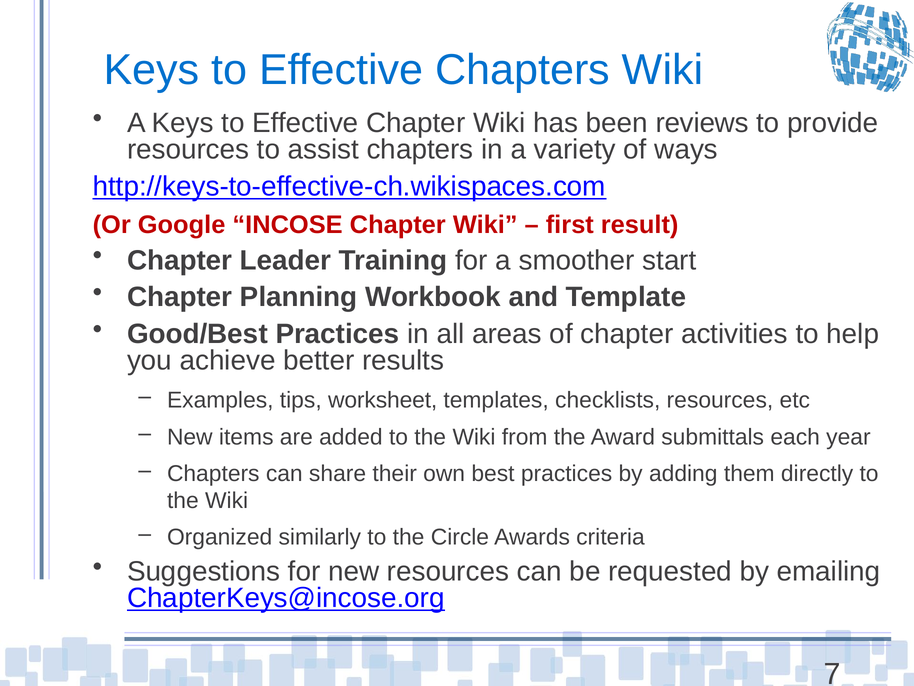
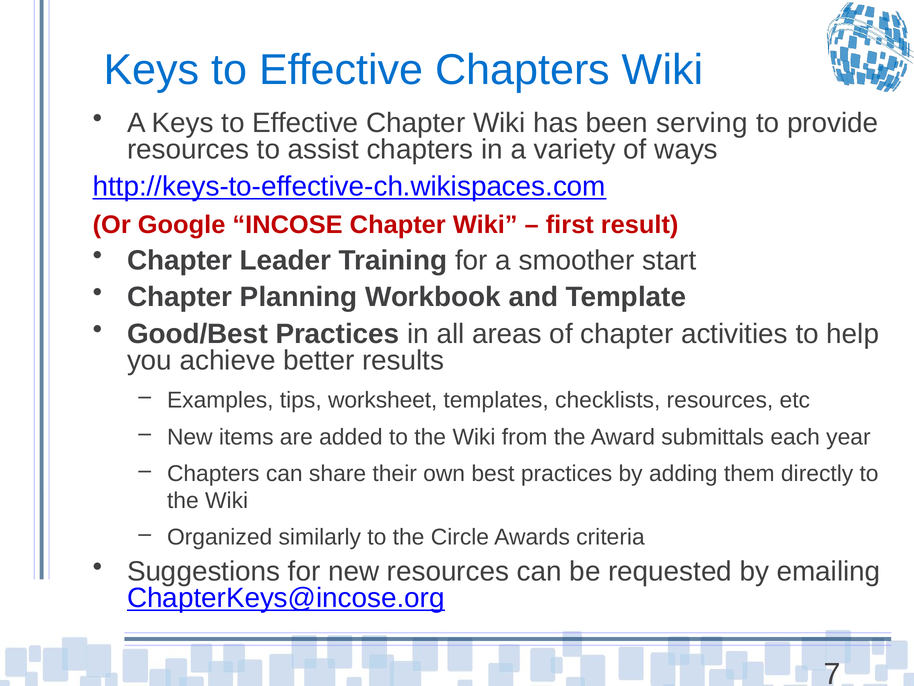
reviews: reviews -> serving (702, 123)
